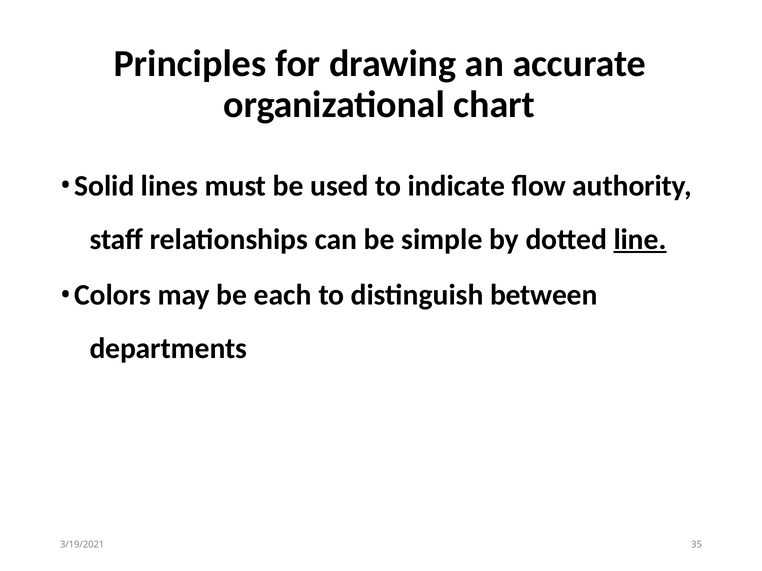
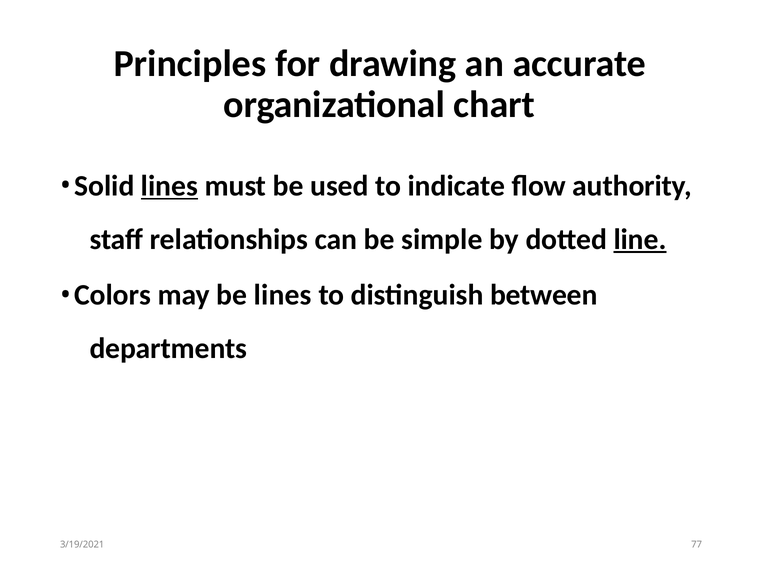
lines underline: none -> present (170, 186)
be each: each -> lines (283, 295)
35: 35 -> 77 (697, 545)
